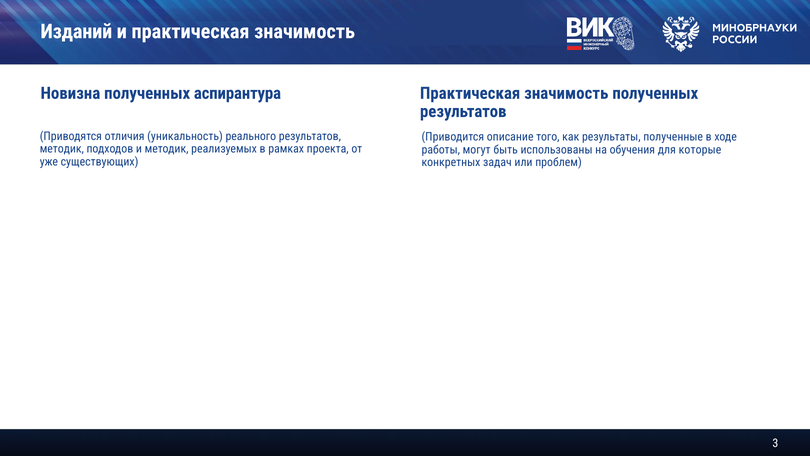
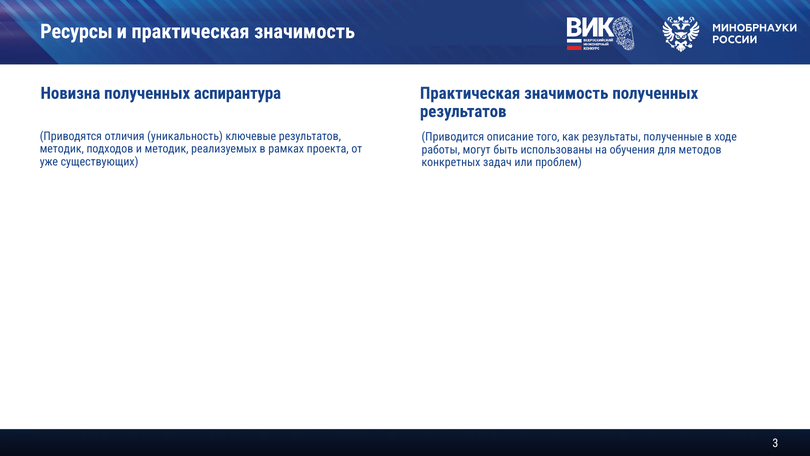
Изданий: Изданий -> Ресурсы (76, 32)
реального: реального -> ключевые (251, 136)
которые: которые -> методов (700, 150)
